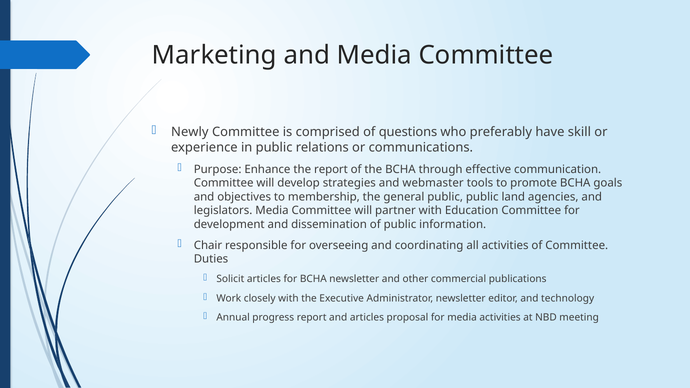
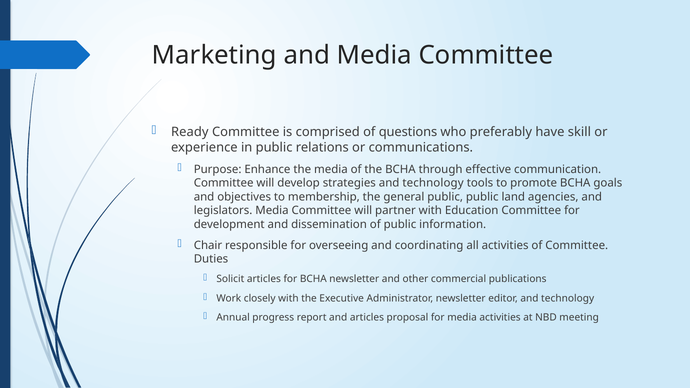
Newly: Newly -> Ready (190, 132)
the report: report -> media (331, 169)
strategies and webmaster: webmaster -> technology (433, 183)
